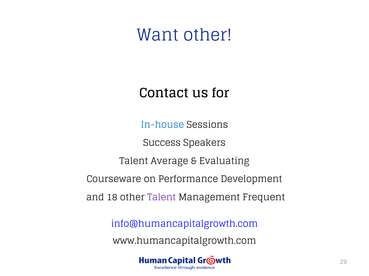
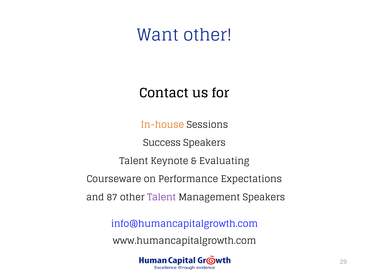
In-house colour: blue -> orange (162, 125)
Average: Average -> Keynote (170, 161)
Development: Development -> Expectations (251, 180)
18: 18 -> 87 (112, 198)
Management Frequent: Frequent -> Speakers (264, 198)
